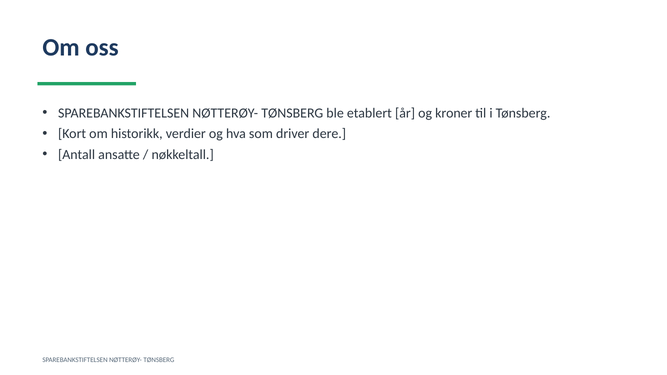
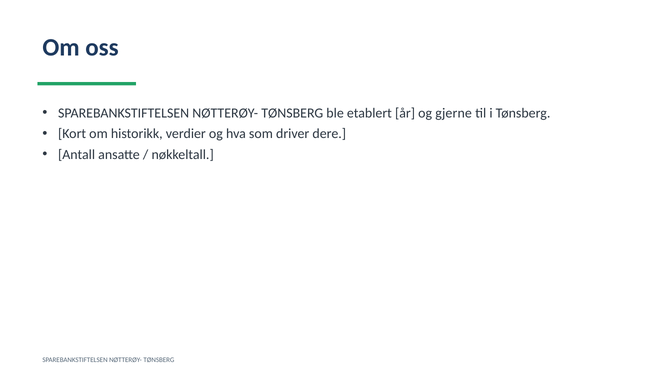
kroner: kroner -> gjerne (454, 113)
